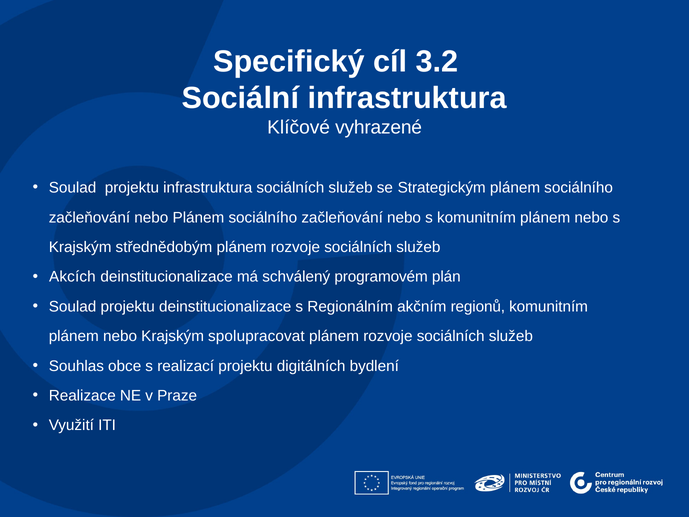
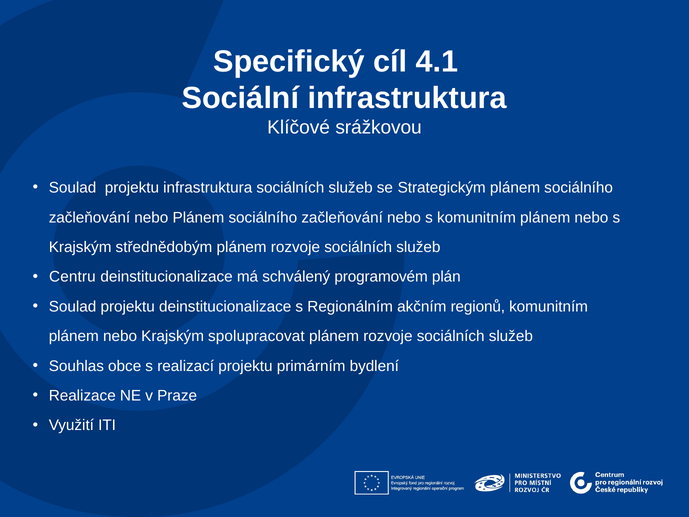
3.2: 3.2 -> 4.1 (437, 61)
vyhrazené: vyhrazené -> srážkovou (379, 127)
Akcích: Akcích -> Centru (72, 277)
digitálních: digitálních -> primárním (311, 366)
